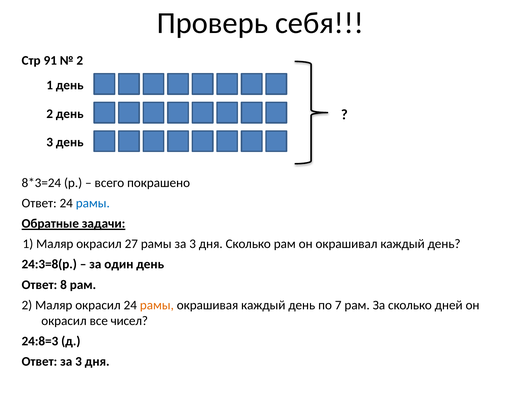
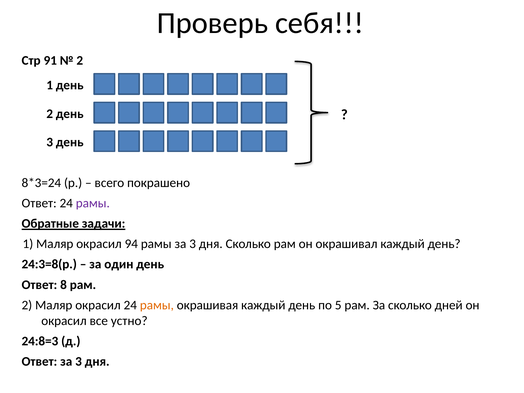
рамы colour: blue -> purple (93, 203)
27: 27 -> 94 (131, 244)
7: 7 -> 5 (338, 305)
чисел: чисел -> устно (129, 321)
